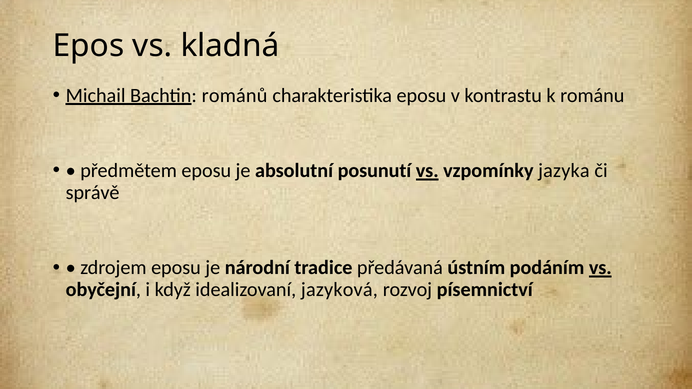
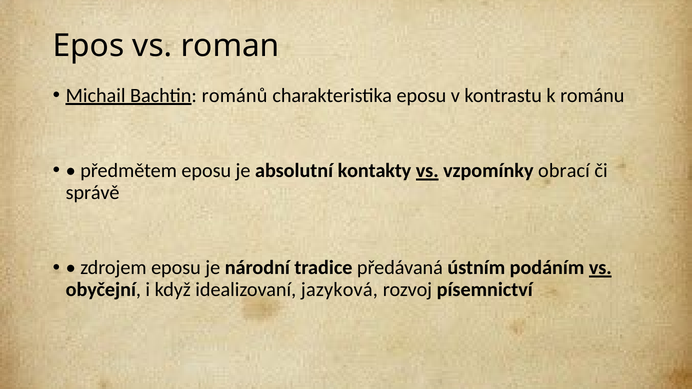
kladná: kladná -> roman (230, 46)
posunutí: posunutí -> kontakty (374, 171)
jazyka: jazyka -> obrací (564, 171)
